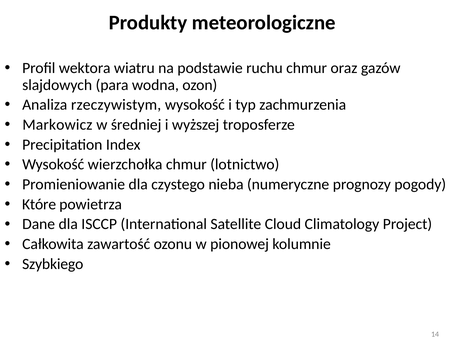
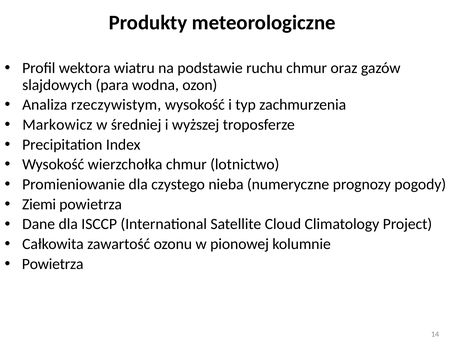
Które: Które -> Ziemi (39, 204)
Szybkiego: Szybkiego -> Powietrza (53, 264)
